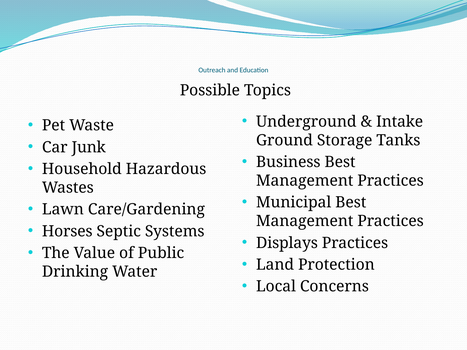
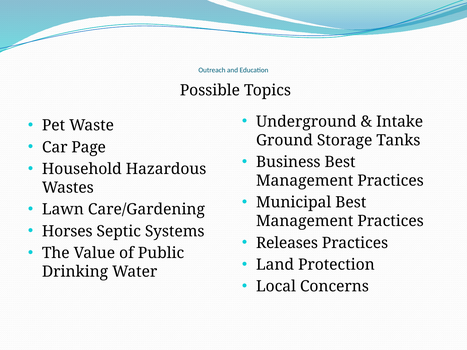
Junk: Junk -> Page (89, 147)
Displays: Displays -> Releases (287, 243)
